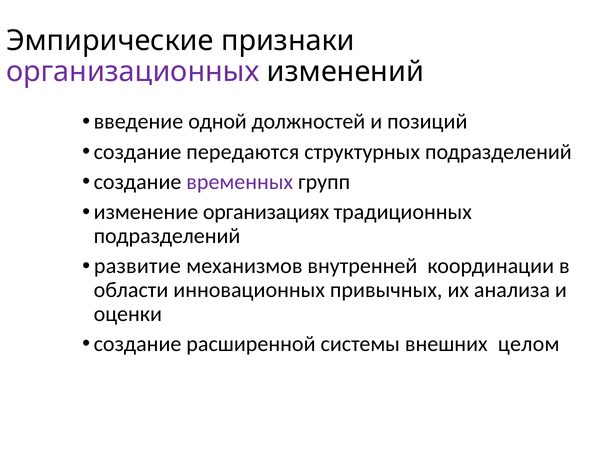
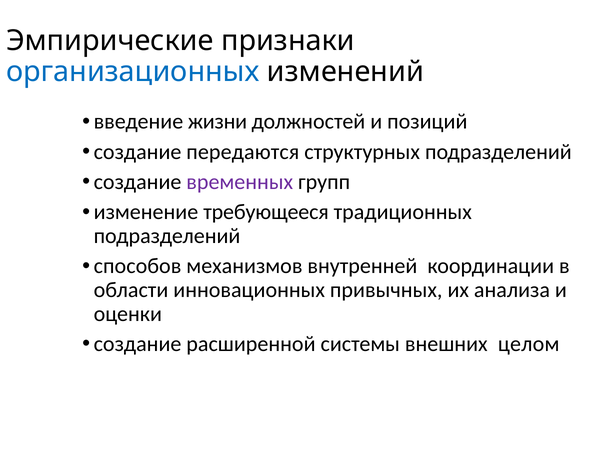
организационных colour: purple -> blue (133, 72)
одной: одной -> жизни (218, 122)
организациях: организациях -> требующееся (266, 212)
развитие: развитие -> способов (138, 266)
